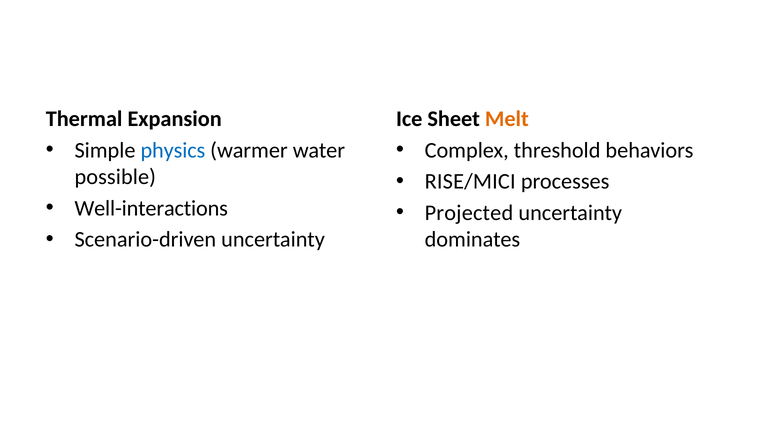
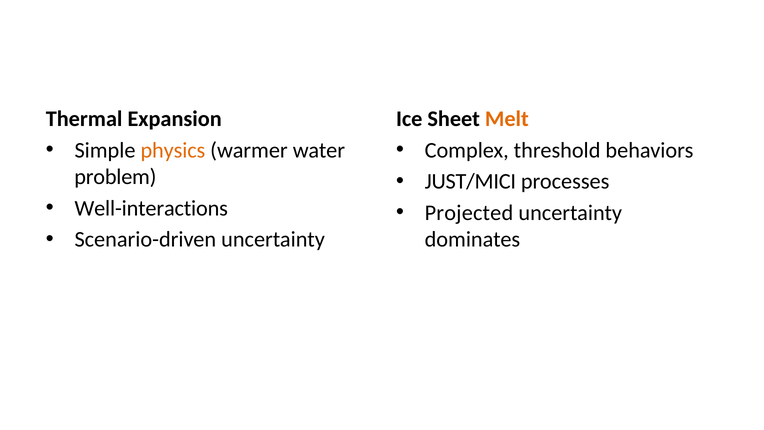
physics colour: blue -> orange (173, 150)
possible: possible -> problem (115, 177)
RISE/MICI: RISE/MICI -> JUST/MICI (470, 181)
